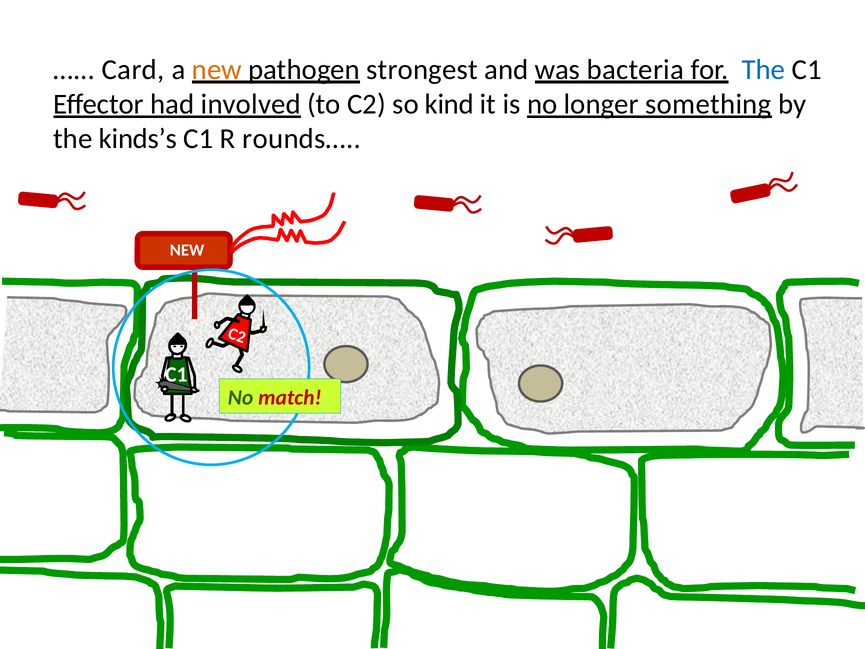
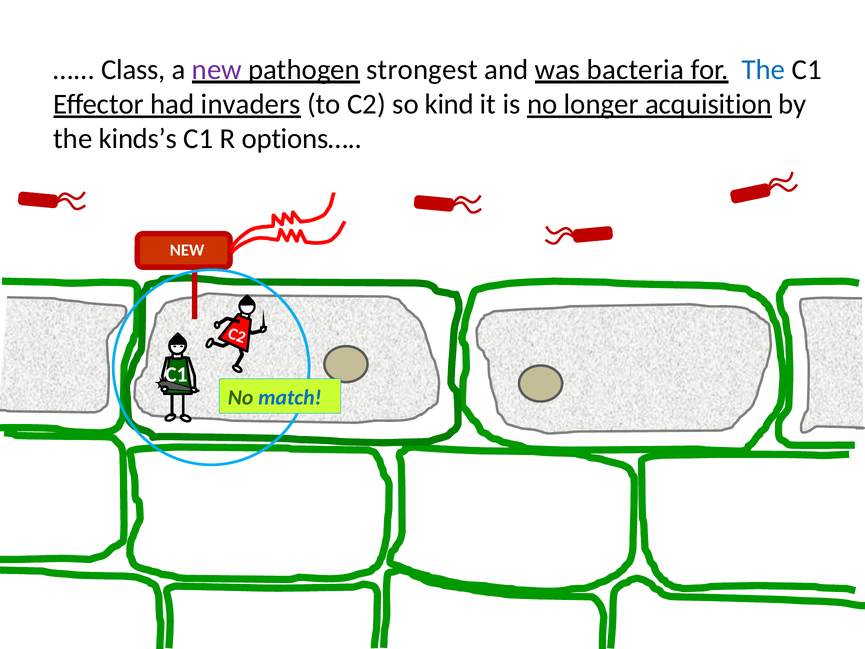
Card: Card -> Class (133, 70)
new colour: orange -> purple (217, 70)
involved: involved -> invaders (251, 104)
something: something -> acquisition (708, 104)
rounds…: rounds… -> options… (302, 139)
match colour: red -> blue (290, 397)
